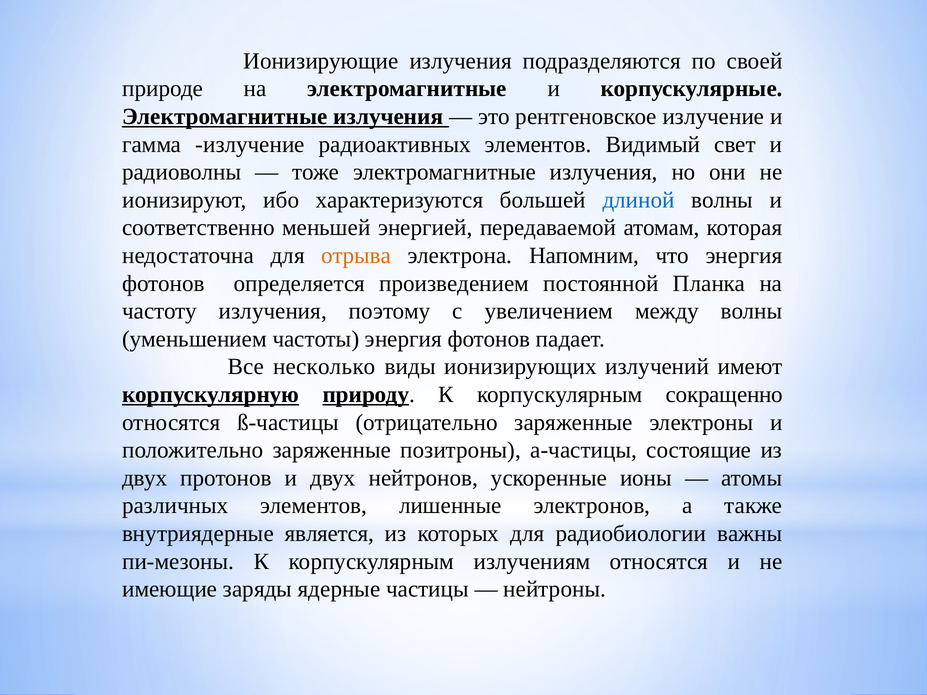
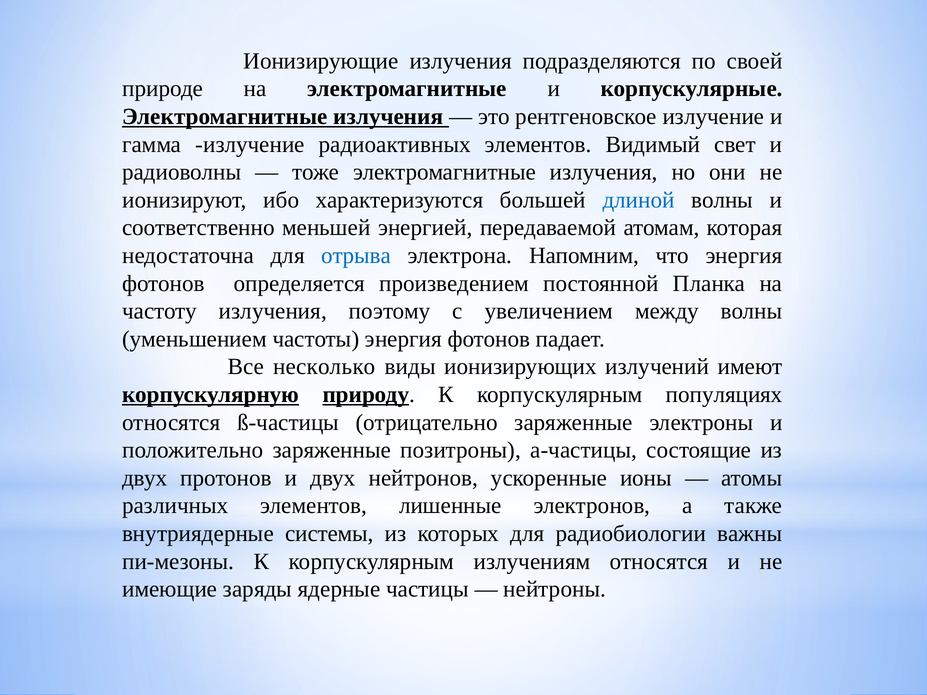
отрыва colour: orange -> blue (356, 256)
сокращенно: сокращенно -> популяциях (724, 395)
является: является -> системы (329, 534)
